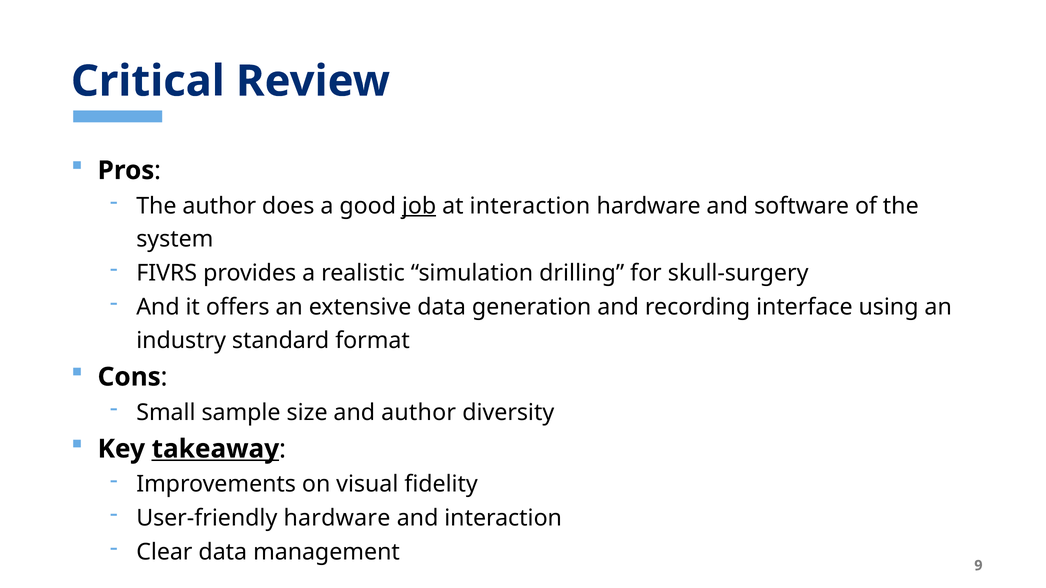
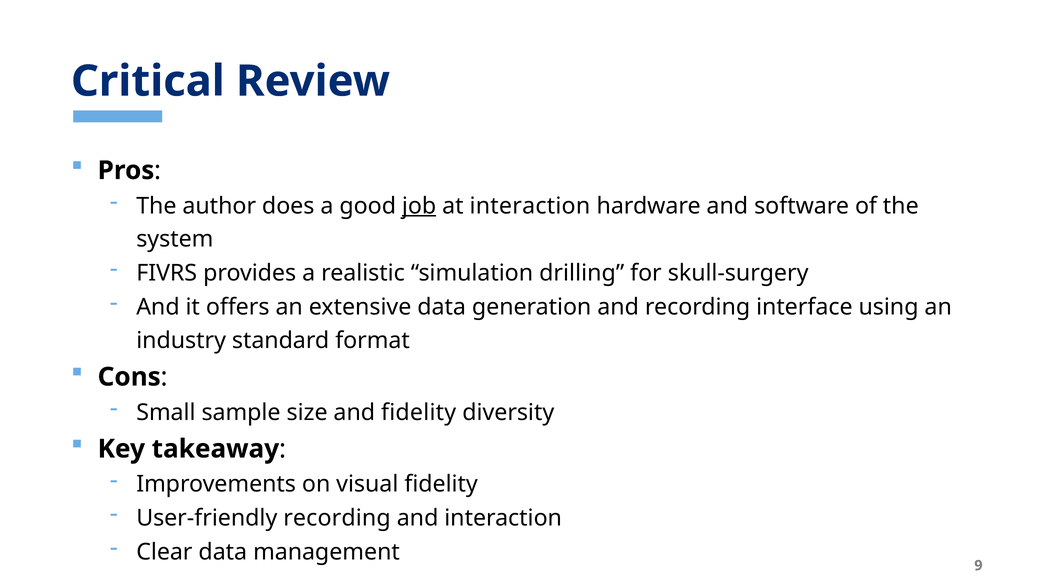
and author: author -> fidelity (419, 413)
takeaway underline: present -> none (215, 449)
User-friendly hardware: hardware -> recording (337, 519)
